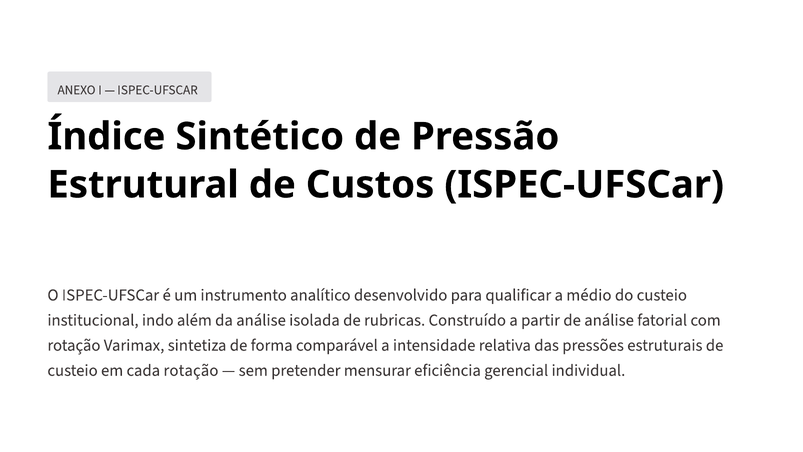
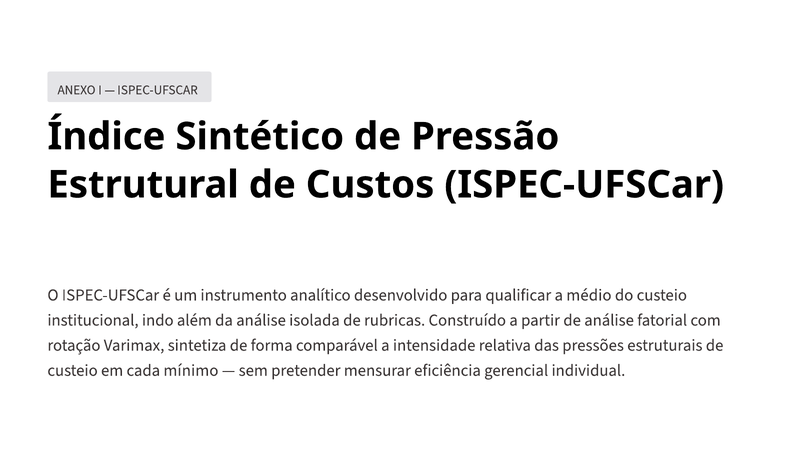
cada rotação: rotação -> mínimo (191, 370)
